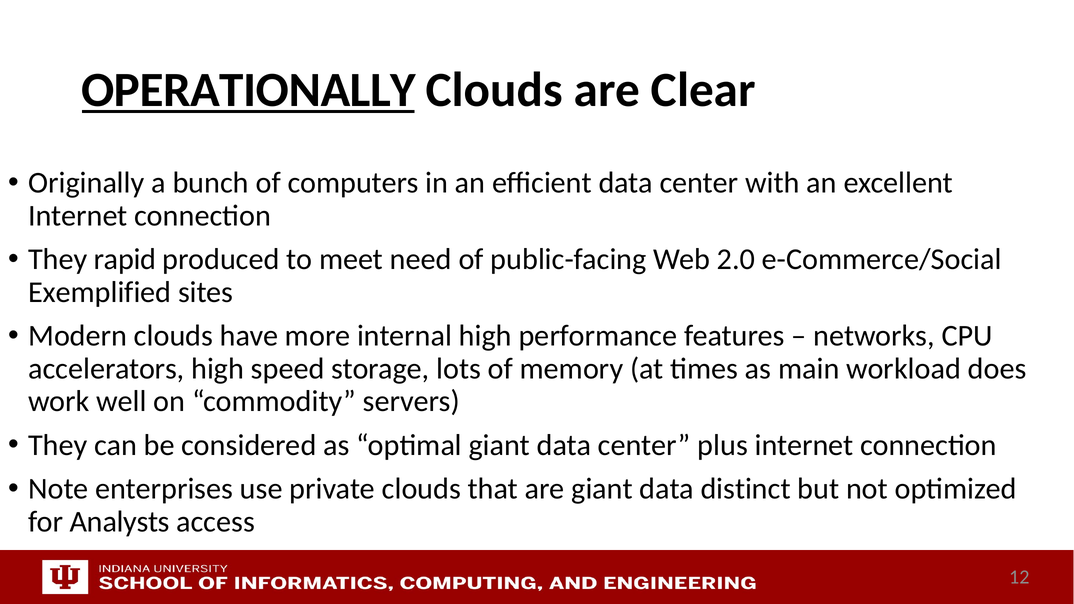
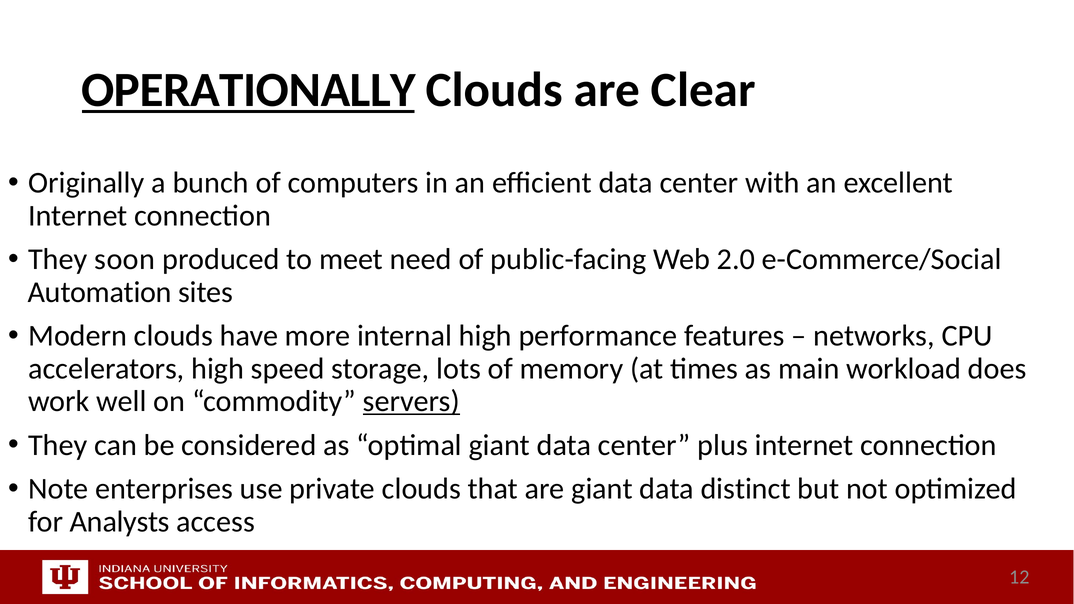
rapid: rapid -> soon (125, 259)
Exemplified: Exemplified -> Automation (100, 292)
servers underline: none -> present (411, 401)
